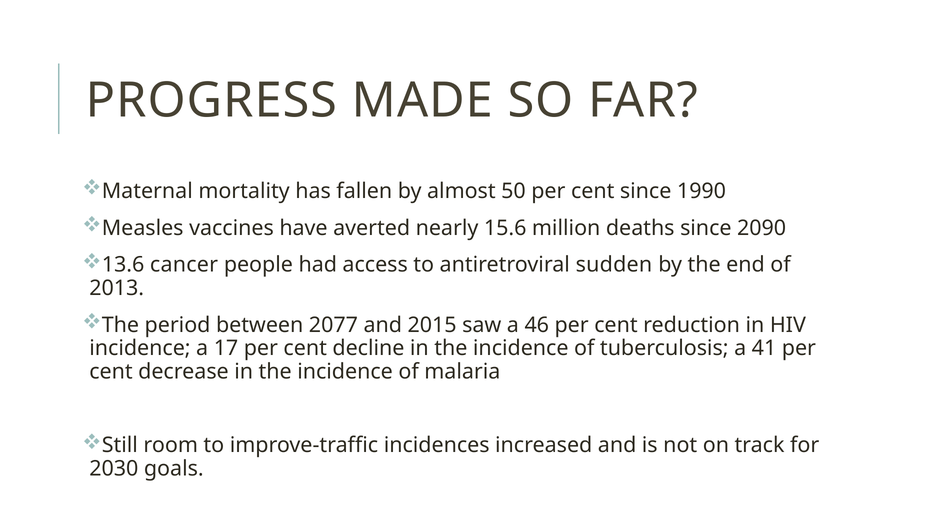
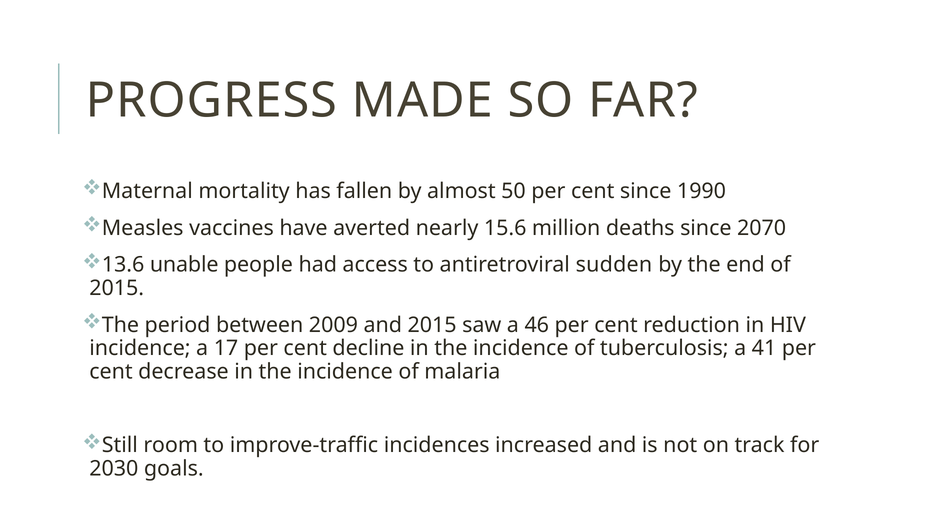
2090: 2090 -> 2070 (762, 228)
cancer: cancer -> unable (184, 265)
2013: 2013 -> 2015 (117, 288)
2077: 2077 -> 2009 (333, 325)
